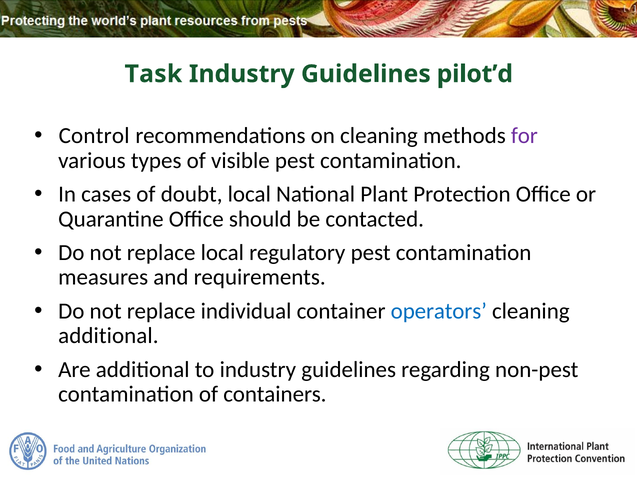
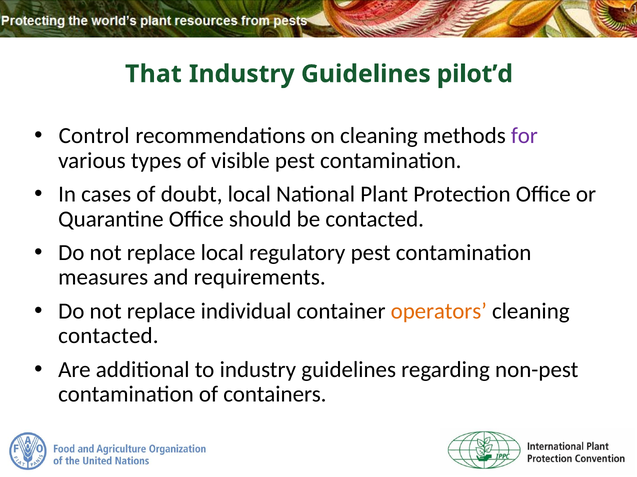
Task: Task -> That (153, 74)
operators colour: blue -> orange (439, 312)
additional: additional -> contacted (108, 336)
